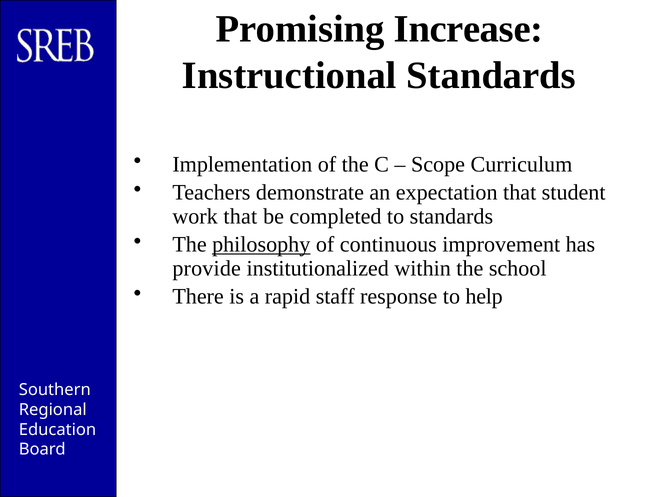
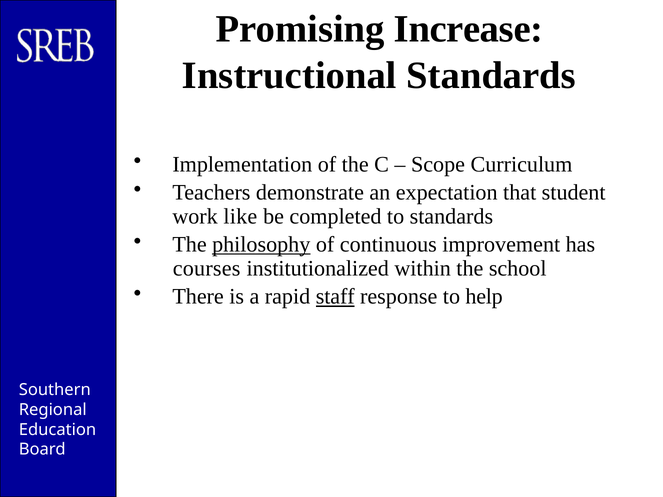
work that: that -> like (240, 216)
provide: provide -> courses (207, 269)
staff underline: none -> present (335, 297)
